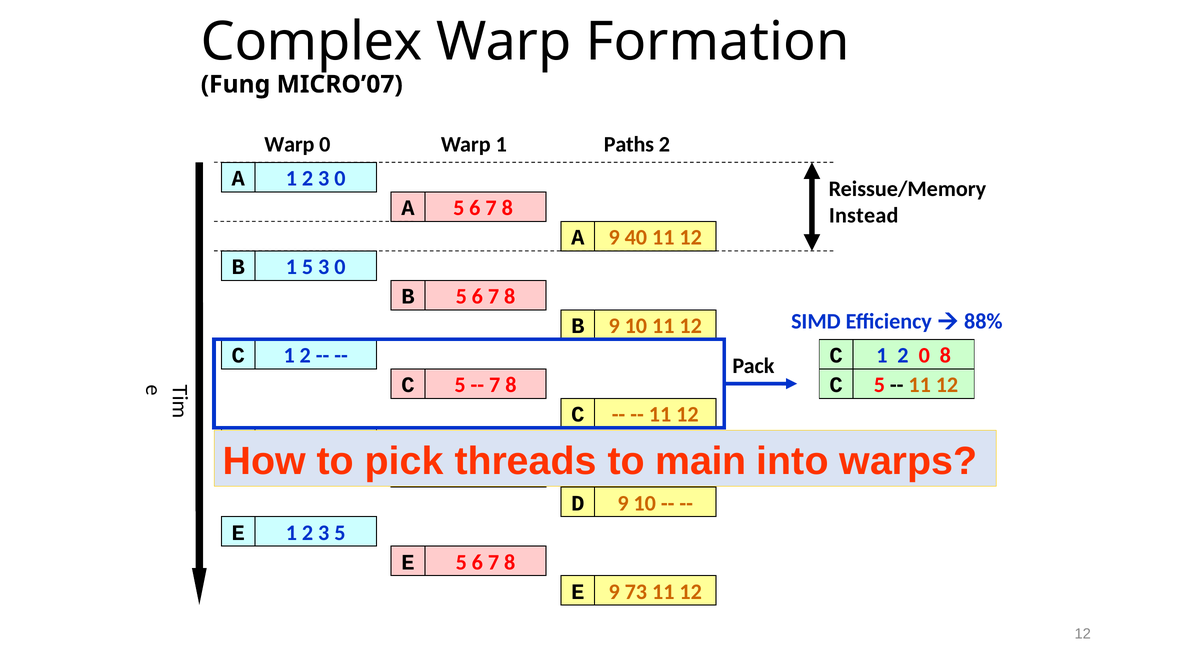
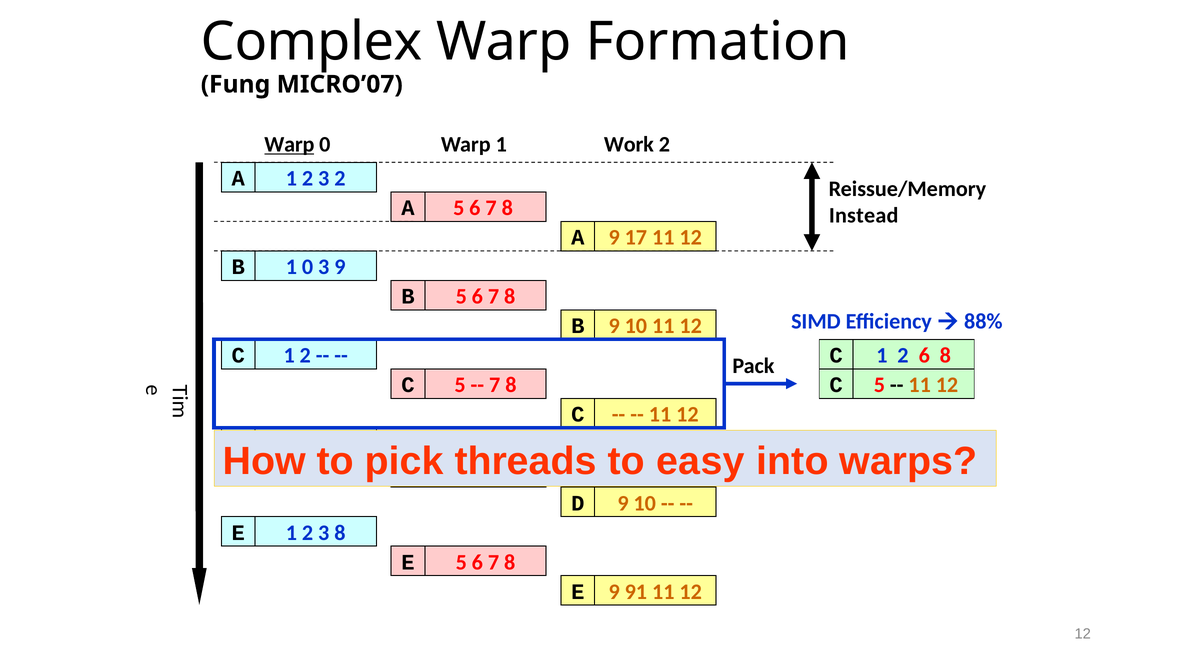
Warp underline: none -> present (289, 145)
Paths: Paths -> Work (629, 145)
2 3 0: 0 -> 2 (340, 179)
40: 40 -> 17 (636, 238)
1 5: 5 -> 0 (307, 267)
0: 0 -> 9 (340, 267)
2 0: 0 -> 6 (924, 356)
main: main -> easy (700, 461)
3 5: 5 -> 8 (340, 533)
73: 73 -> 91 (636, 592)
